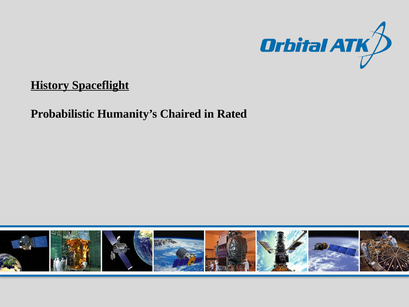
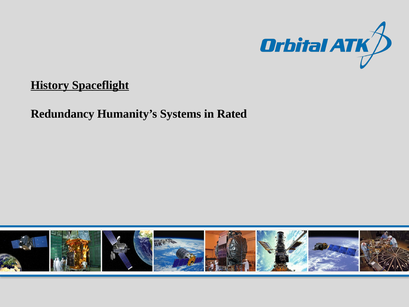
Probabilistic: Probabilistic -> Redundancy (63, 114)
Chaired: Chaired -> Systems (181, 114)
